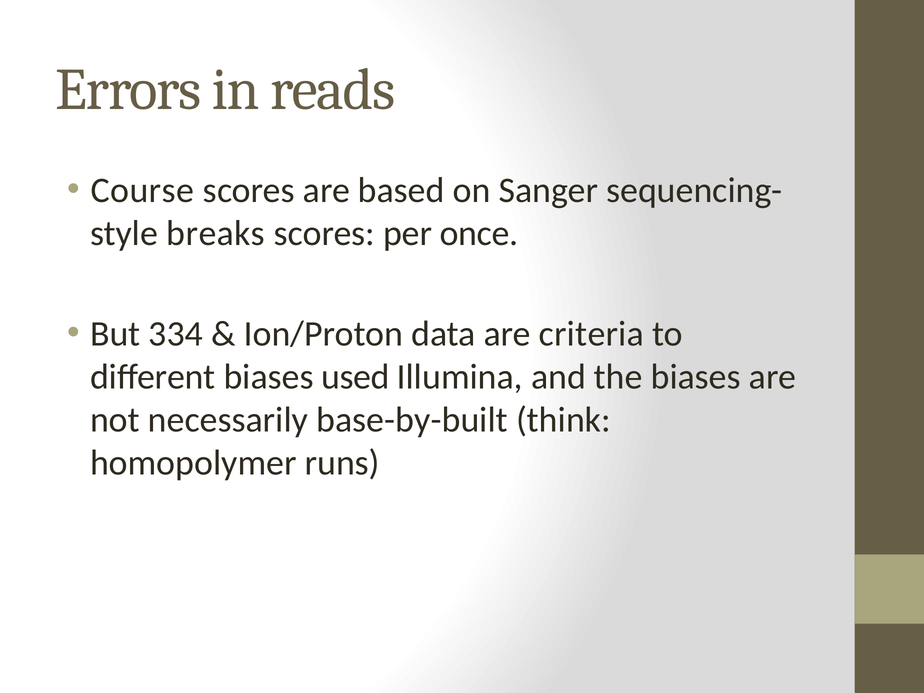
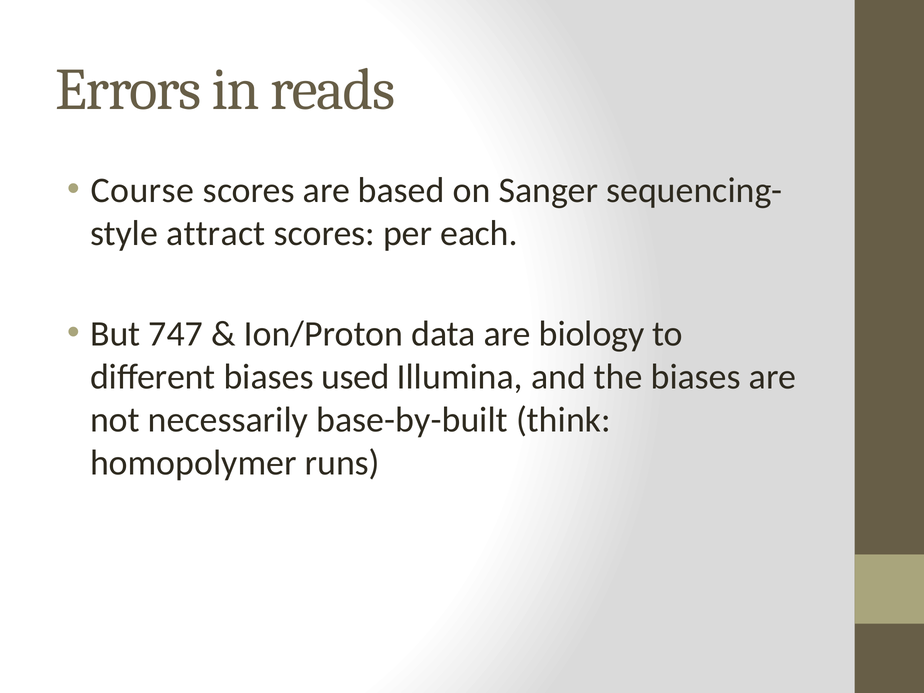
breaks: breaks -> attract (216, 233)
once: once -> each (479, 233)
334: 334 -> 747 (176, 334)
criteria: criteria -> biology (592, 334)
